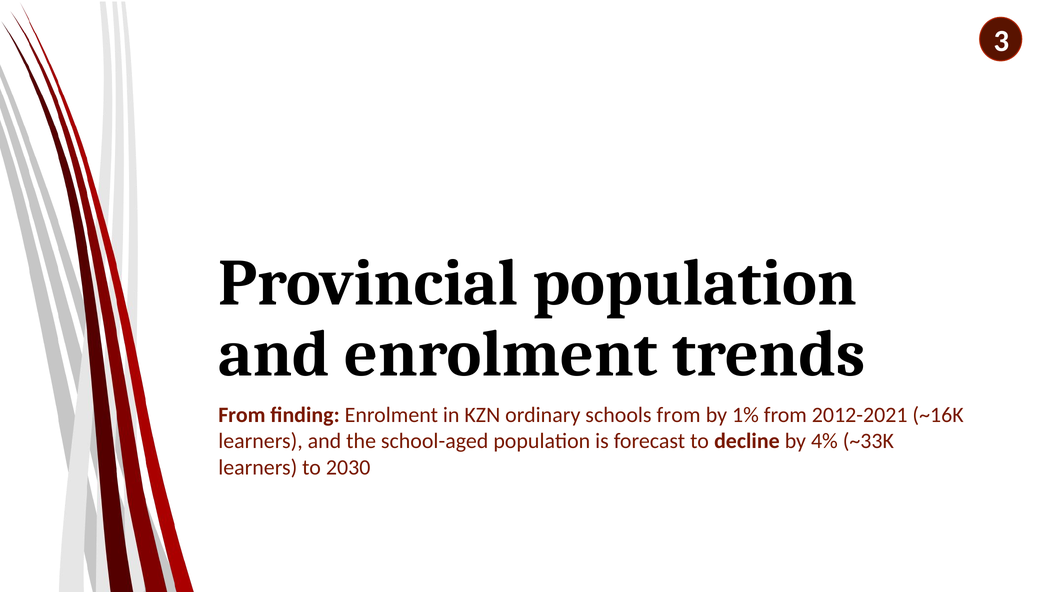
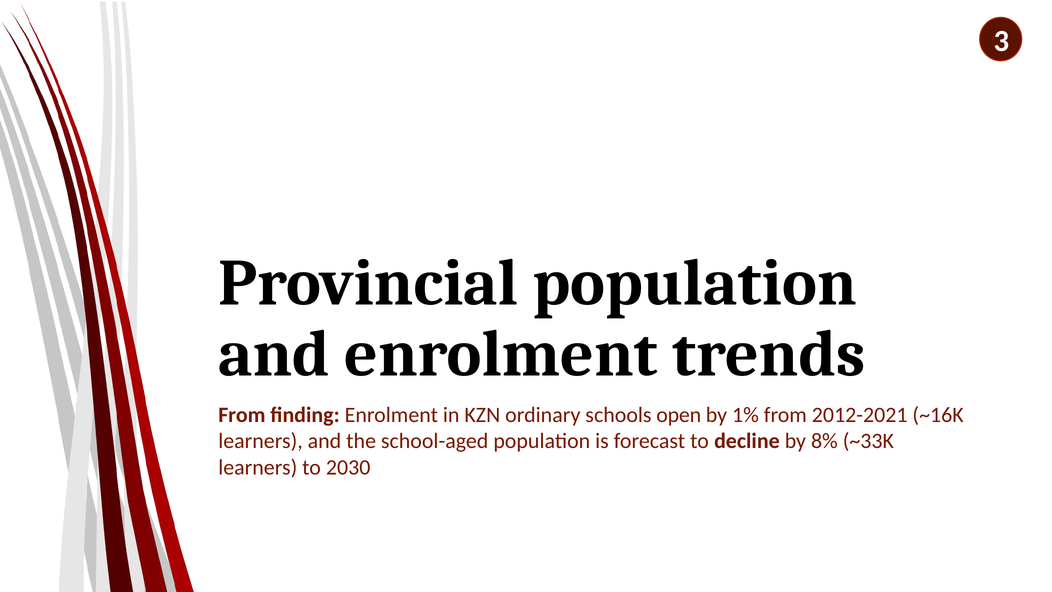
schools from: from -> open (679, 415)
4%: 4% -> 8% (824, 441)
